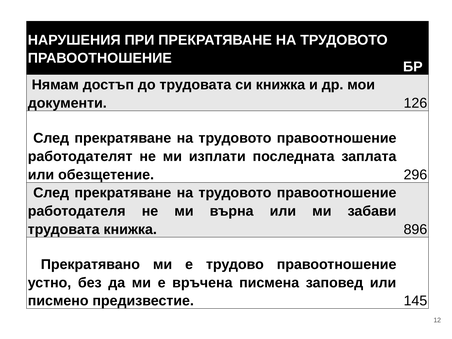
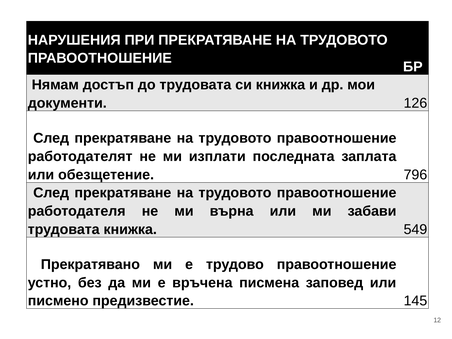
296: 296 -> 796 (415, 175)
896: 896 -> 549 (415, 229)
